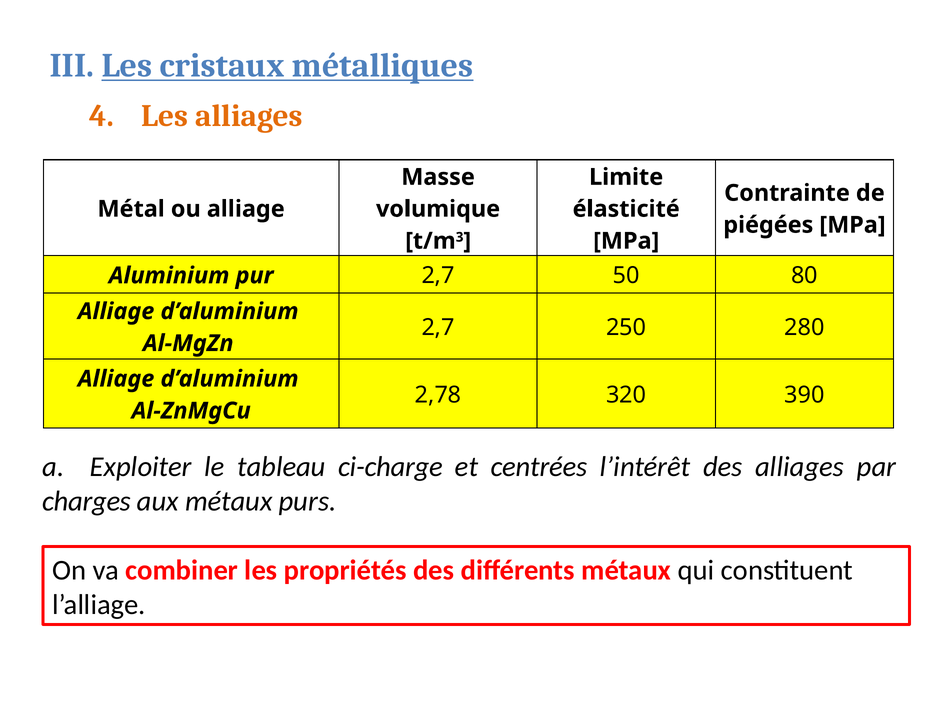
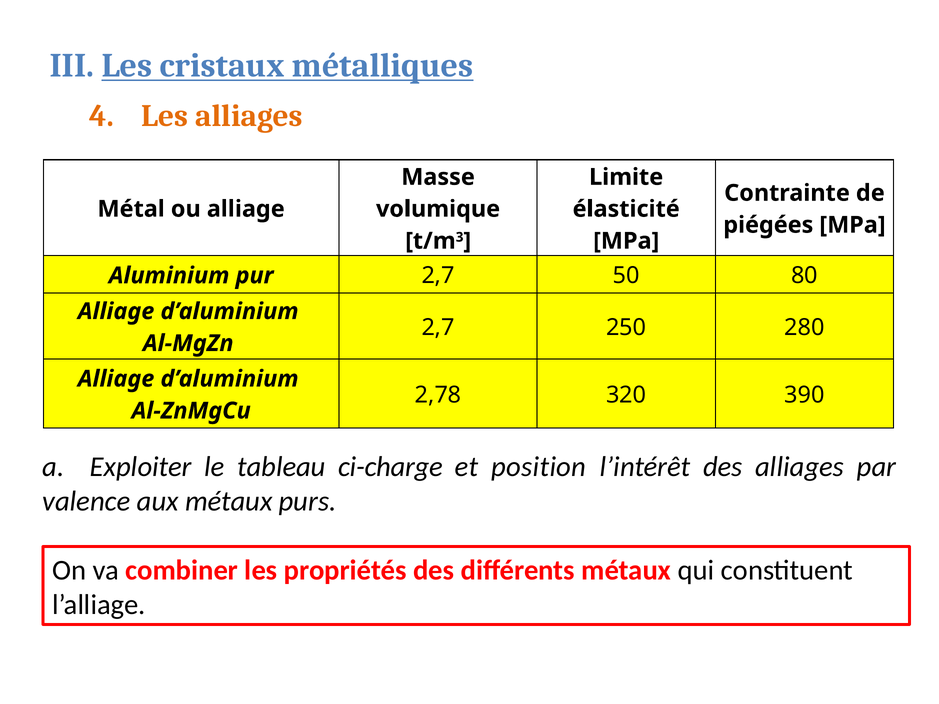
centrées: centrées -> position (539, 467)
charges: charges -> valence (86, 501)
